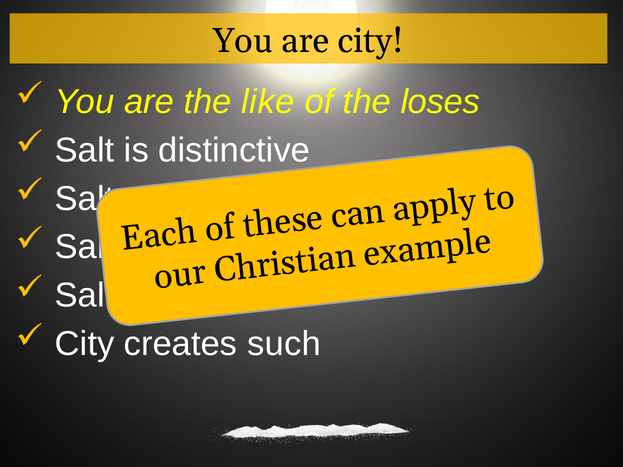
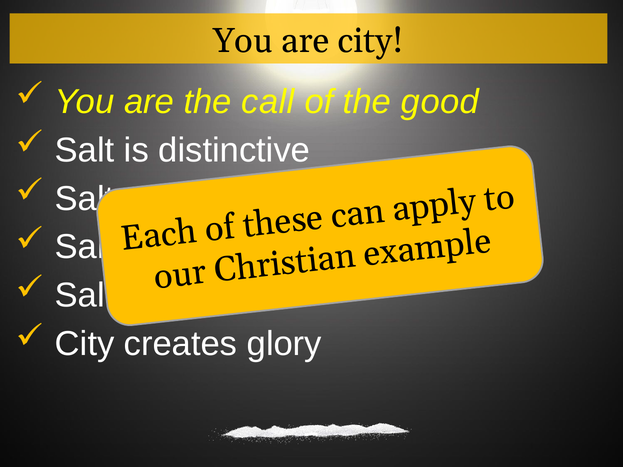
like: like -> call (268, 102)
loses: loses -> good (440, 102)
such: such -> glory (284, 344)
